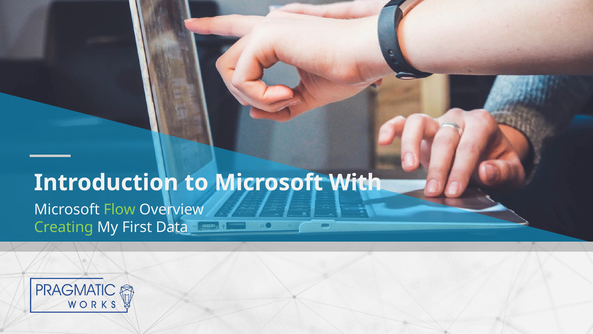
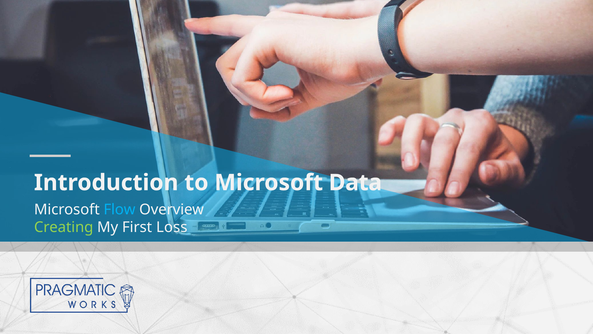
With: With -> Data (355, 182)
Flow colour: light green -> light blue (119, 209)
Data: Data -> Loss (172, 227)
